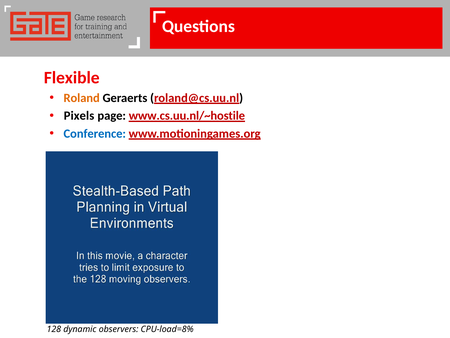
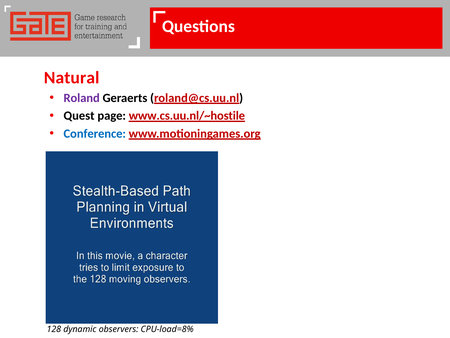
Flexible: Flexible -> Natural (72, 78)
Roland colour: orange -> purple (82, 98)
Pixels: Pixels -> Quest (79, 116)
